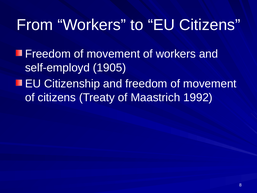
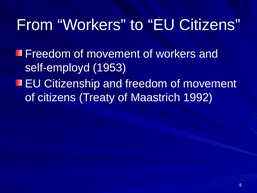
1905: 1905 -> 1953 (110, 68)
